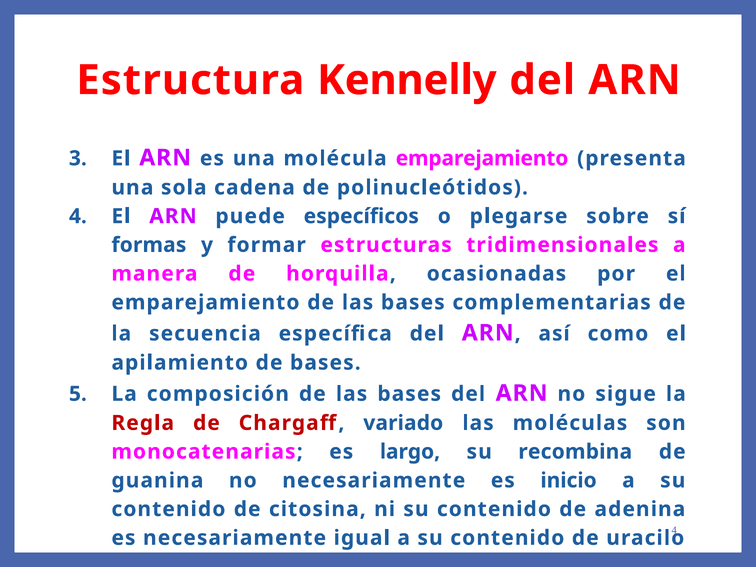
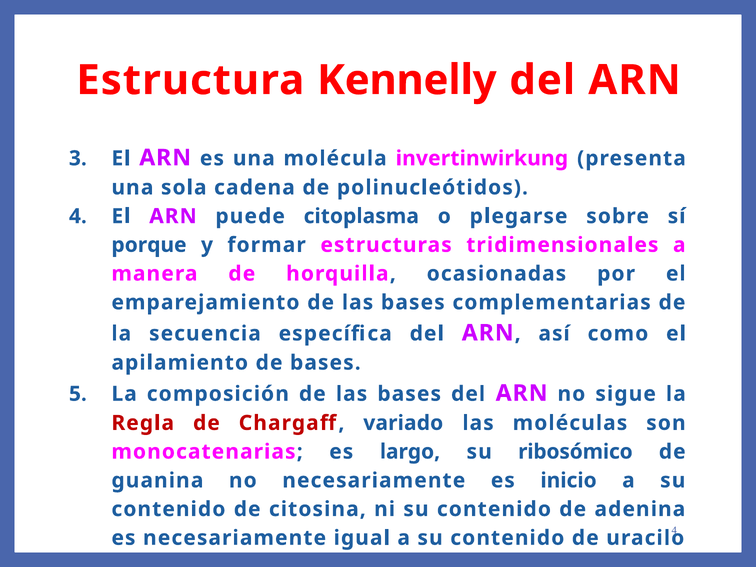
molécula emparejamiento: emparejamiento -> invertinwirkung (482, 158)
específicos: específicos -> citoplasma (361, 216)
formas: formas -> porque (149, 245)
recombina: recombina -> ribosómico (575, 452)
